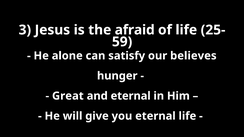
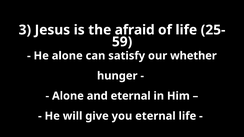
believes: believes -> whether (193, 56)
Great: Great -> Alone (68, 96)
